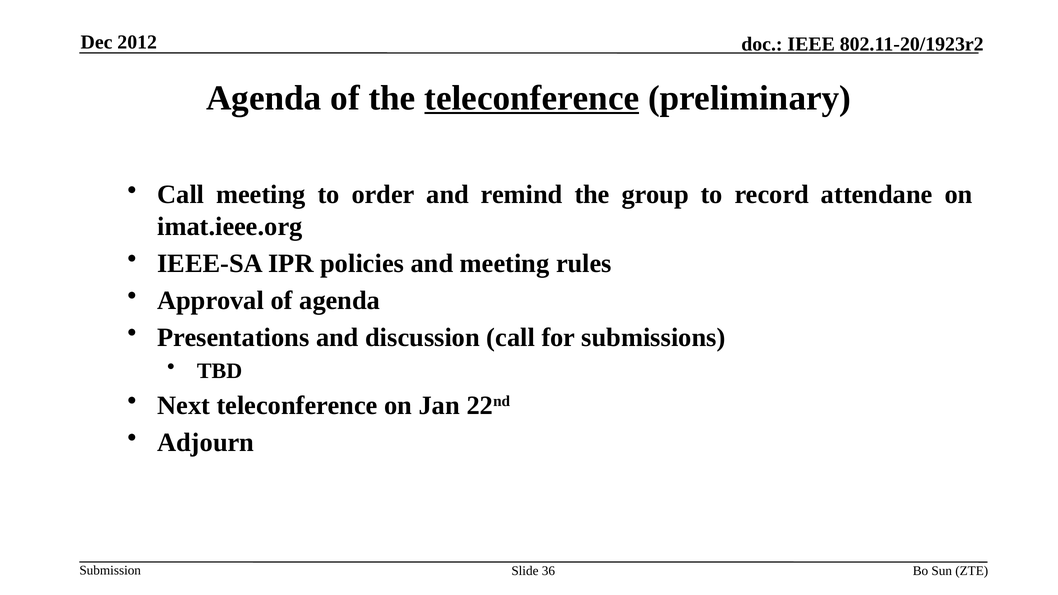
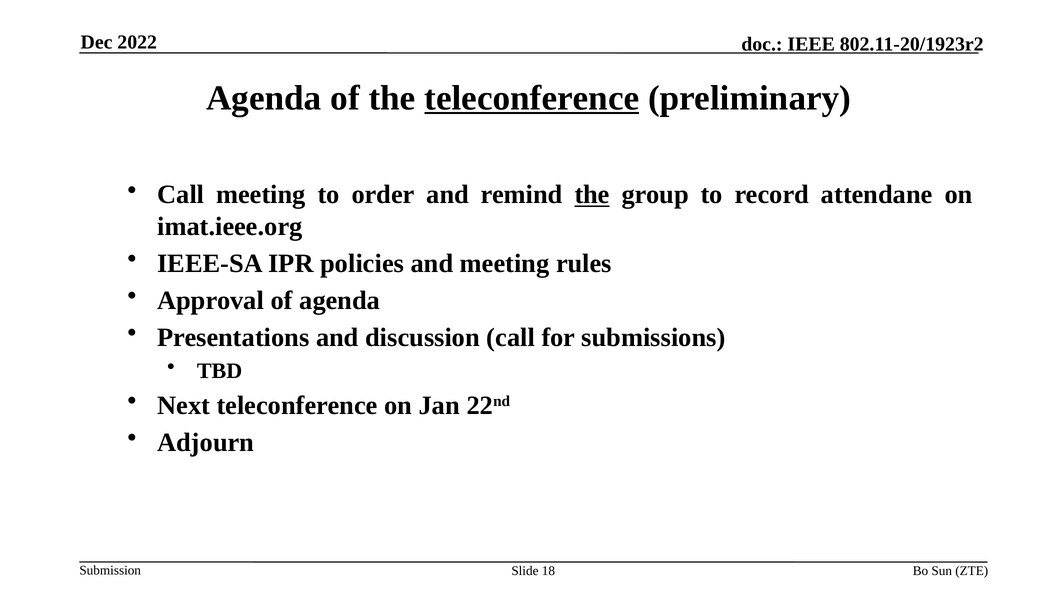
2012: 2012 -> 2022 (137, 42)
the underline: none -> present (592, 195)
36: 36 -> 18 (548, 571)
